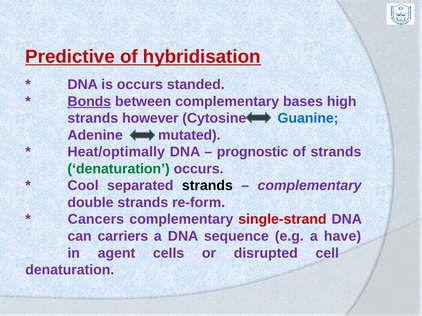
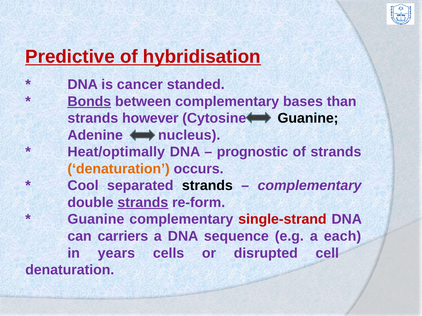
is occurs: occurs -> cancer (140, 85)
high: high -> than (342, 102)
Guanine colour: blue -> black (308, 118)
mutated: mutated -> nucleus (189, 135)
denaturation colour: green -> orange (119, 169)
strands underline: none -> present (143, 203)
Cancers: Cancers -> Guanine (96, 220)
have: have -> each (343, 237)
agent: agent -> years (116, 253)
